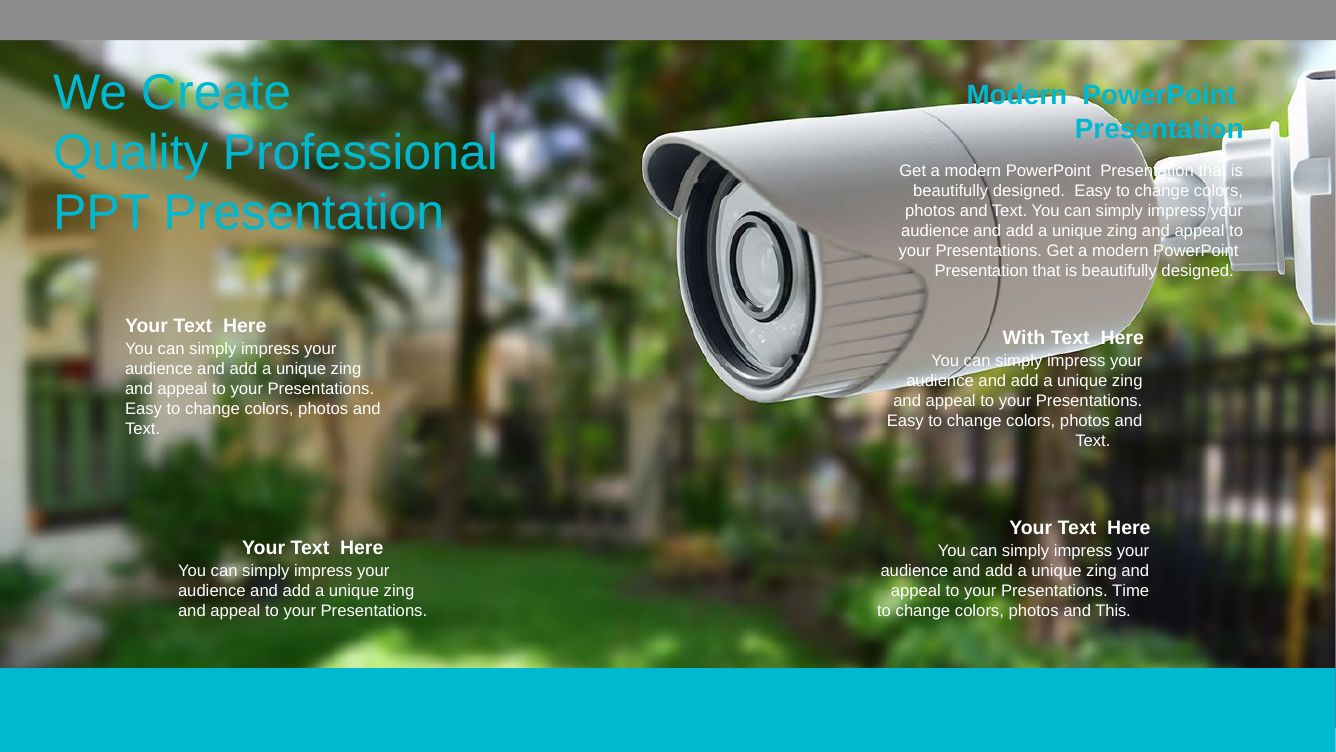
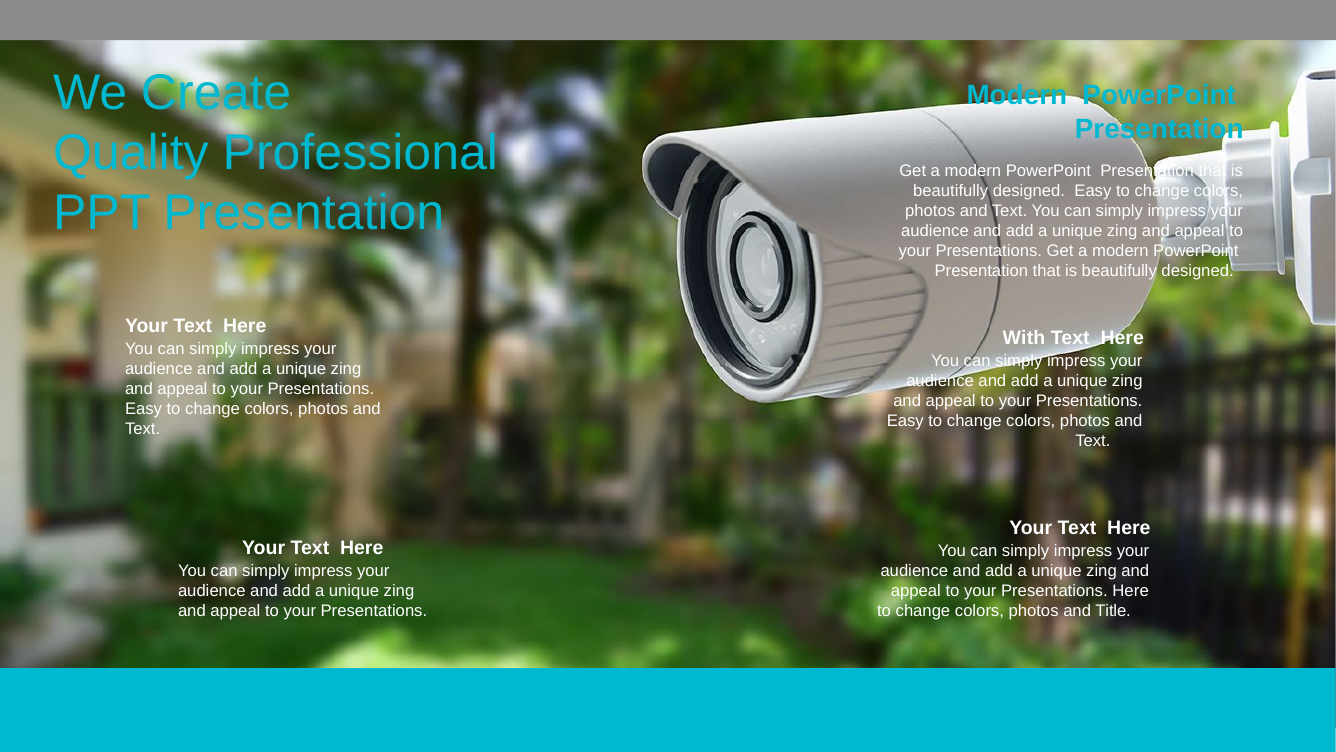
Presentations Time: Time -> Here (1131, 590)
This: This -> Title (1113, 610)
